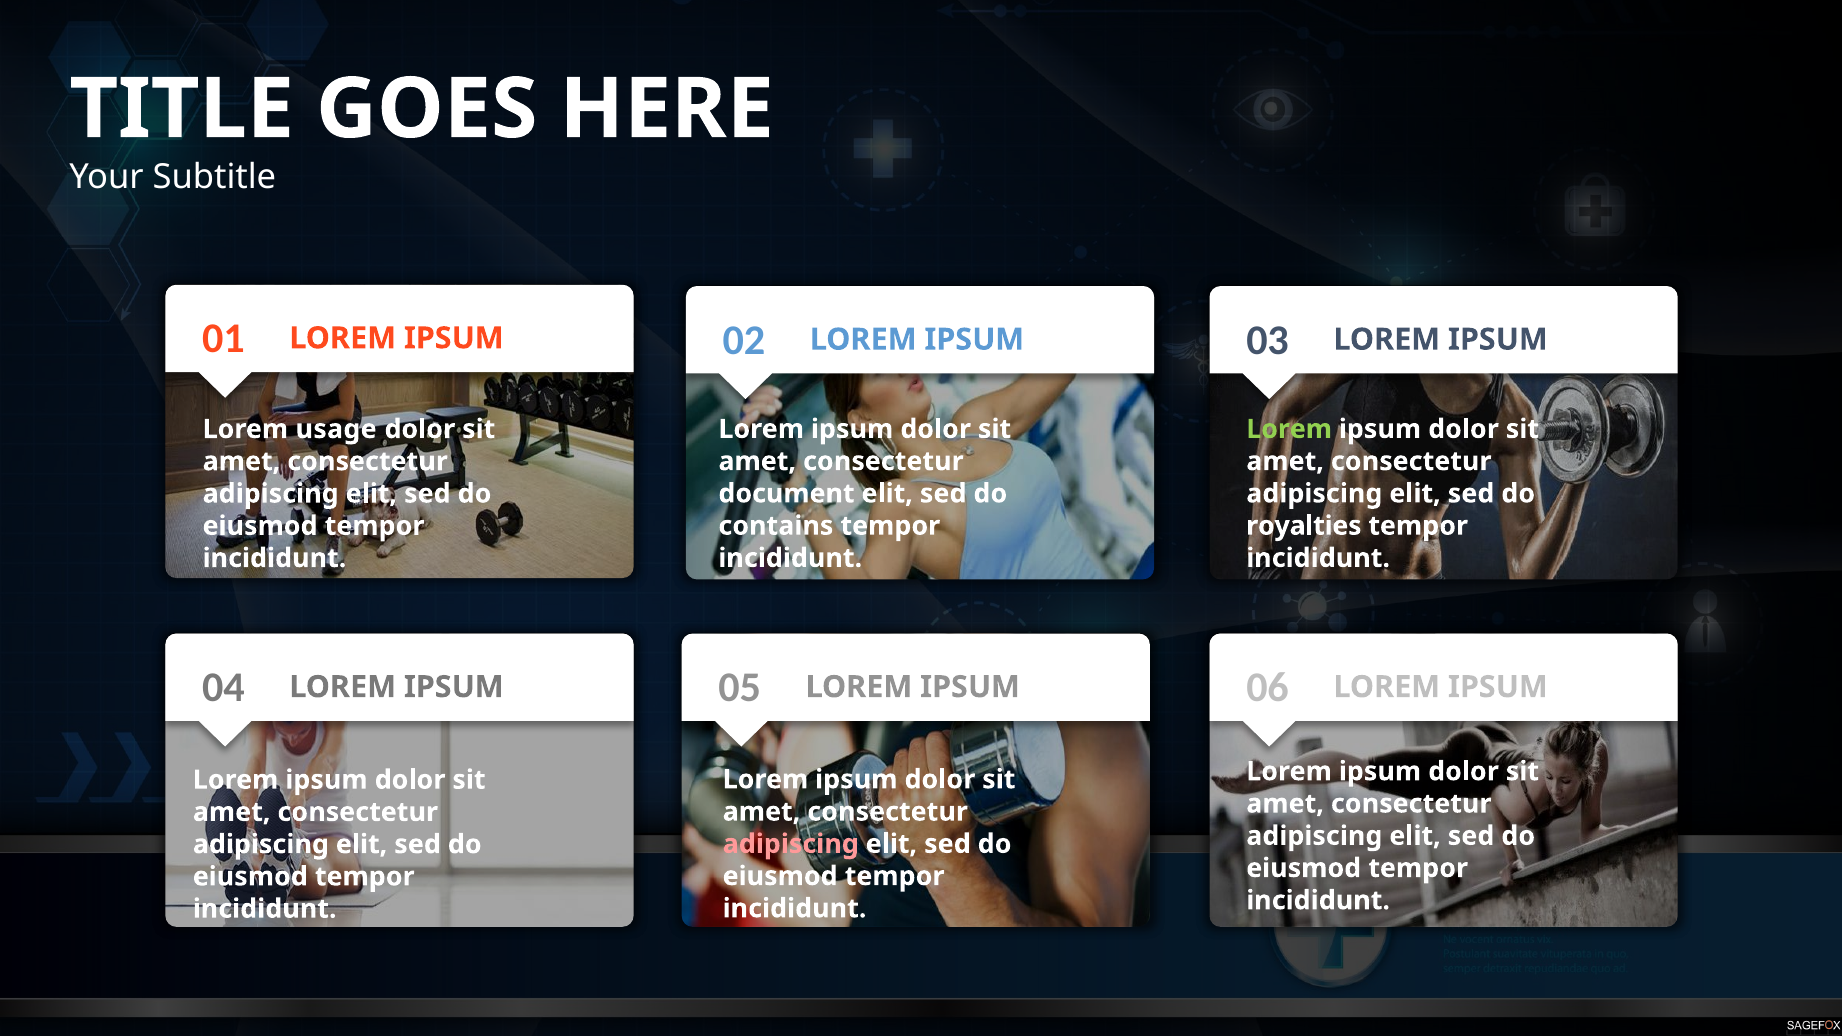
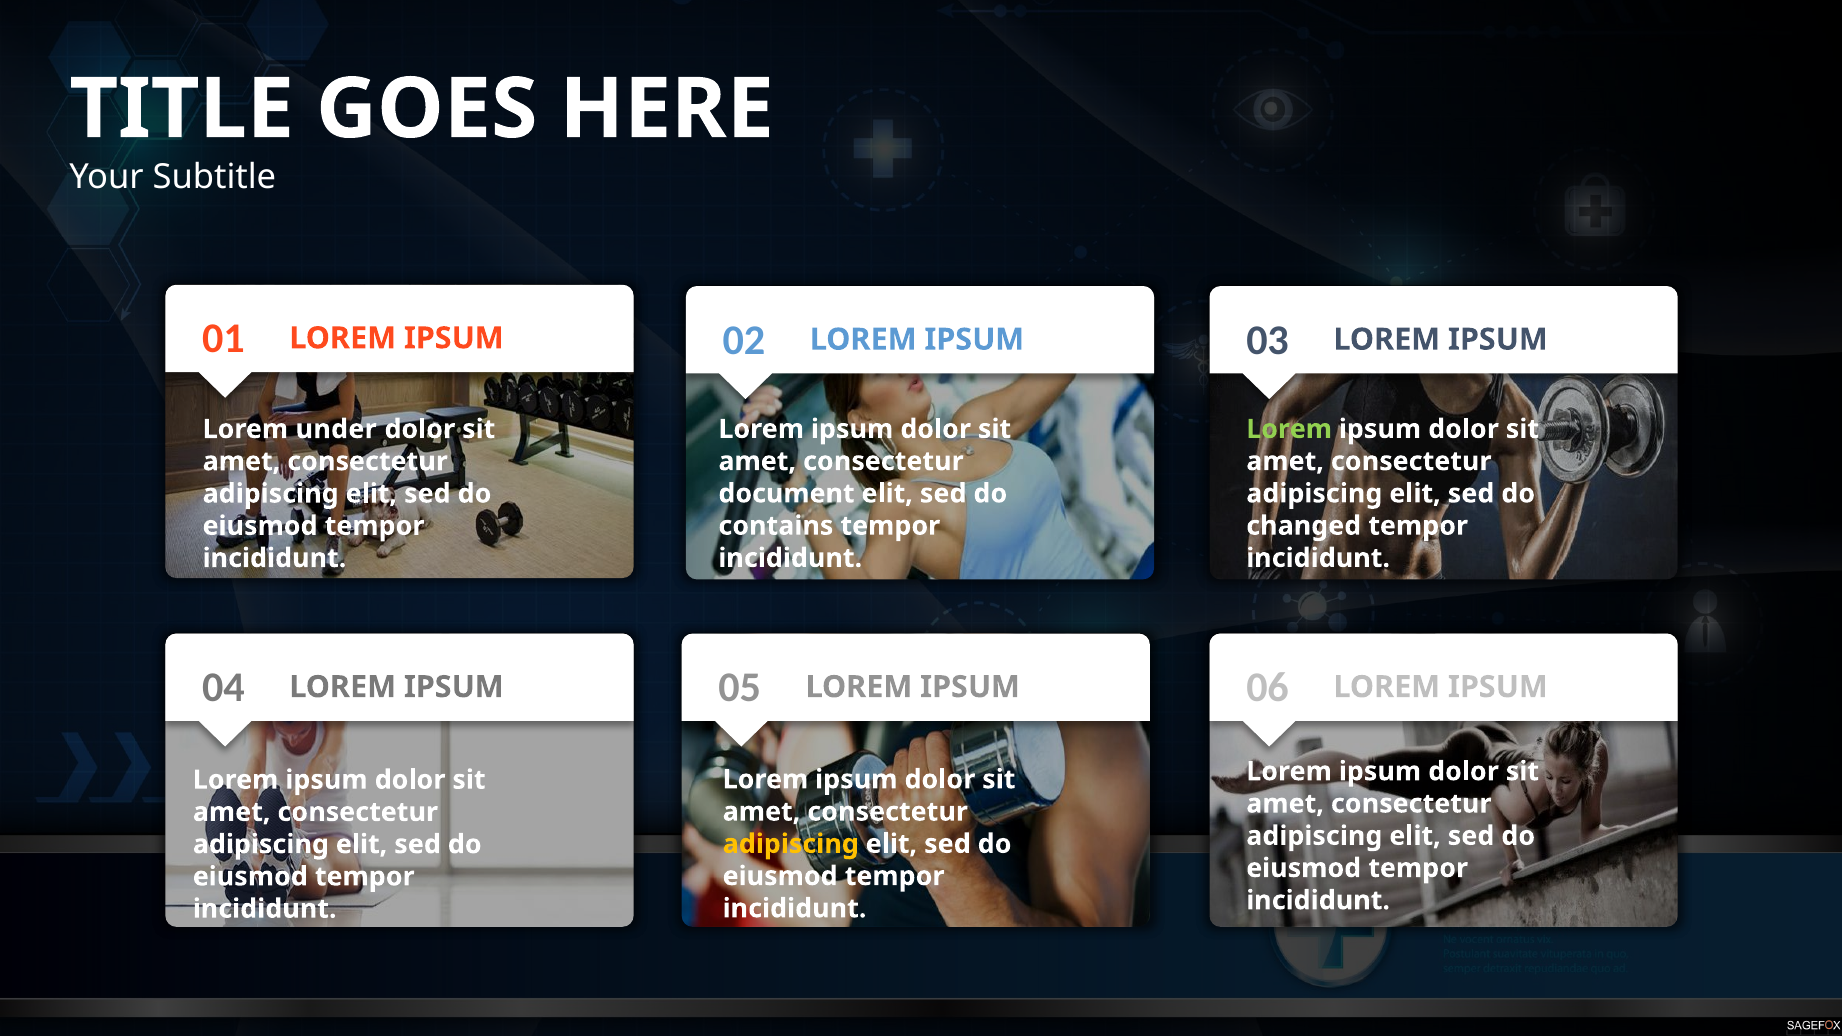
usage: usage -> under (336, 429)
royalties: royalties -> changed (1304, 526)
adipiscing colour: pink -> yellow (791, 844)
